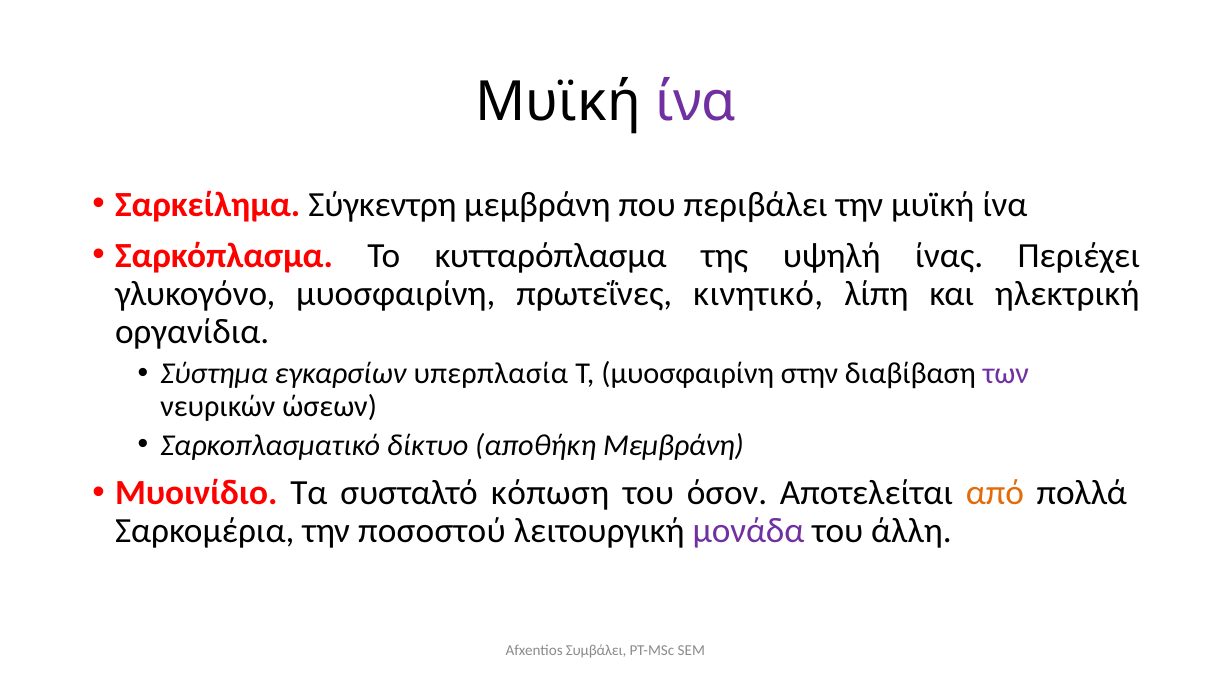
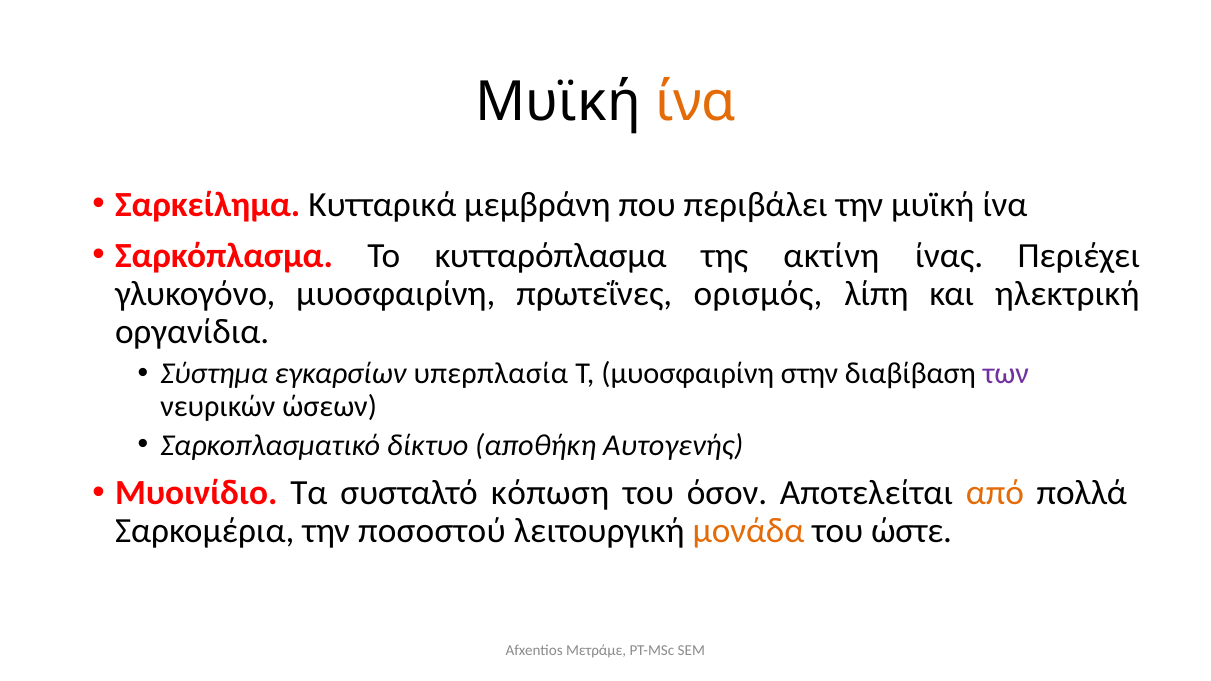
ίνα colour: purple -> orange (695, 102)
Σύγκεντρη: Σύγκεντρη -> Κυτταρικά (382, 205)
υψηλή: υψηλή -> ακτίνη (831, 256)
κινητικό: κινητικό -> ορισμός (758, 294)
αποθήκη Μεμβράνη: Μεμβράνη -> Αυτογενής (673, 445)
μονάδα colour: purple -> orange (748, 531)
άλλη: άλλη -> ώστε (912, 531)
Συμβάλει: Συμβάλει -> Μετράμε (596, 650)
